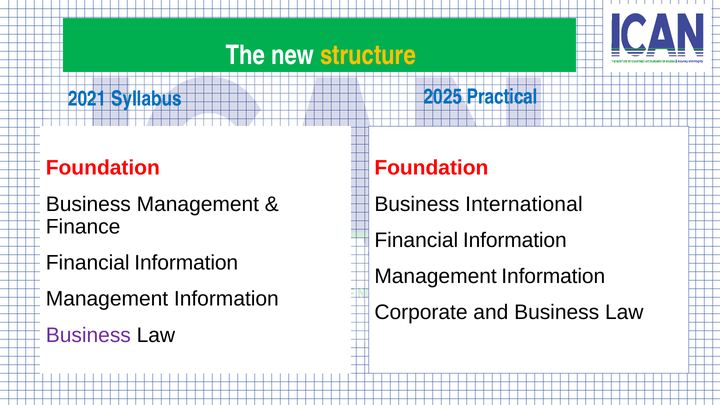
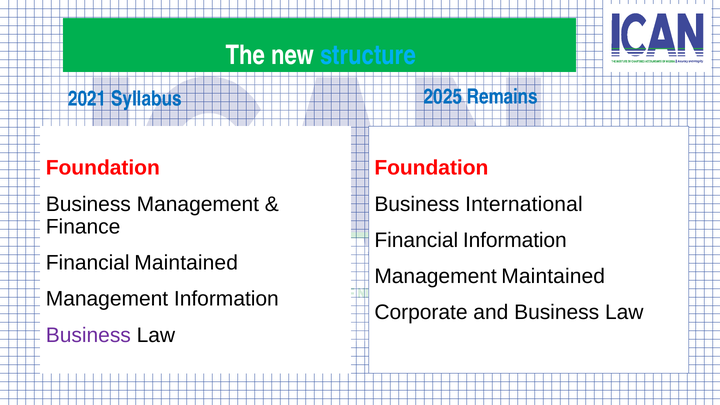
structure colour: yellow -> light blue (368, 55)
Practical: Practical -> Remains (502, 97)
Information: Information -> Maintained (186, 263)
Information: Information -> Maintained (553, 276)
